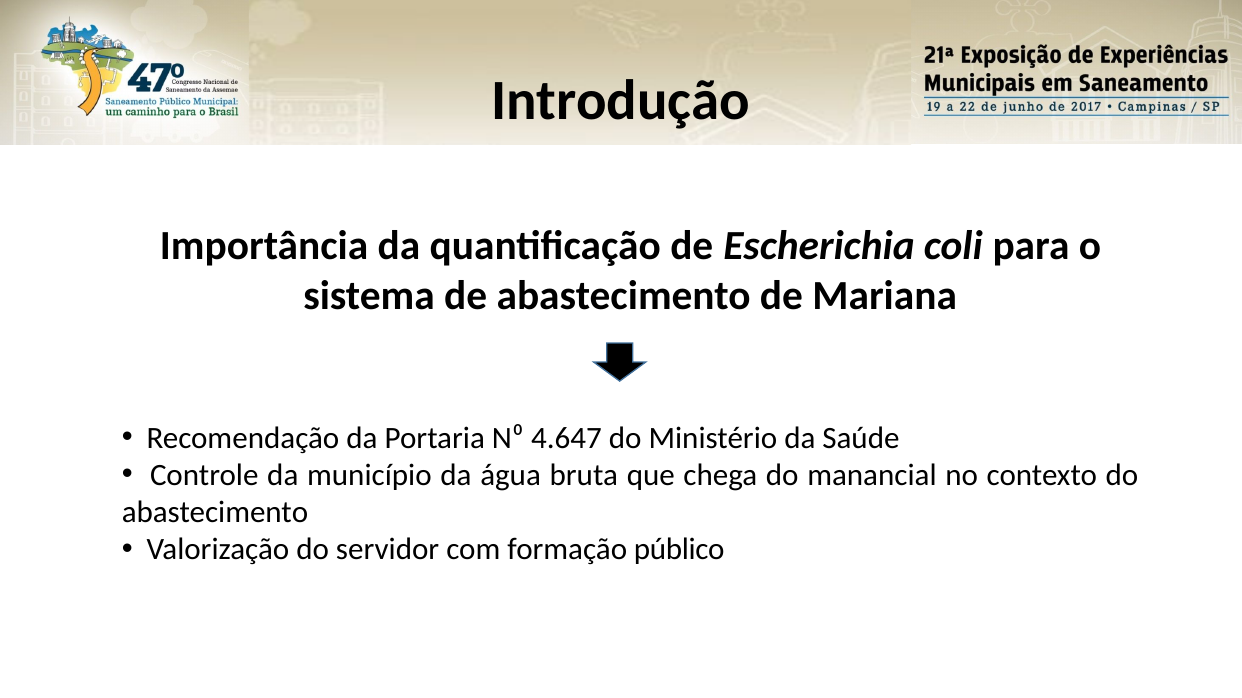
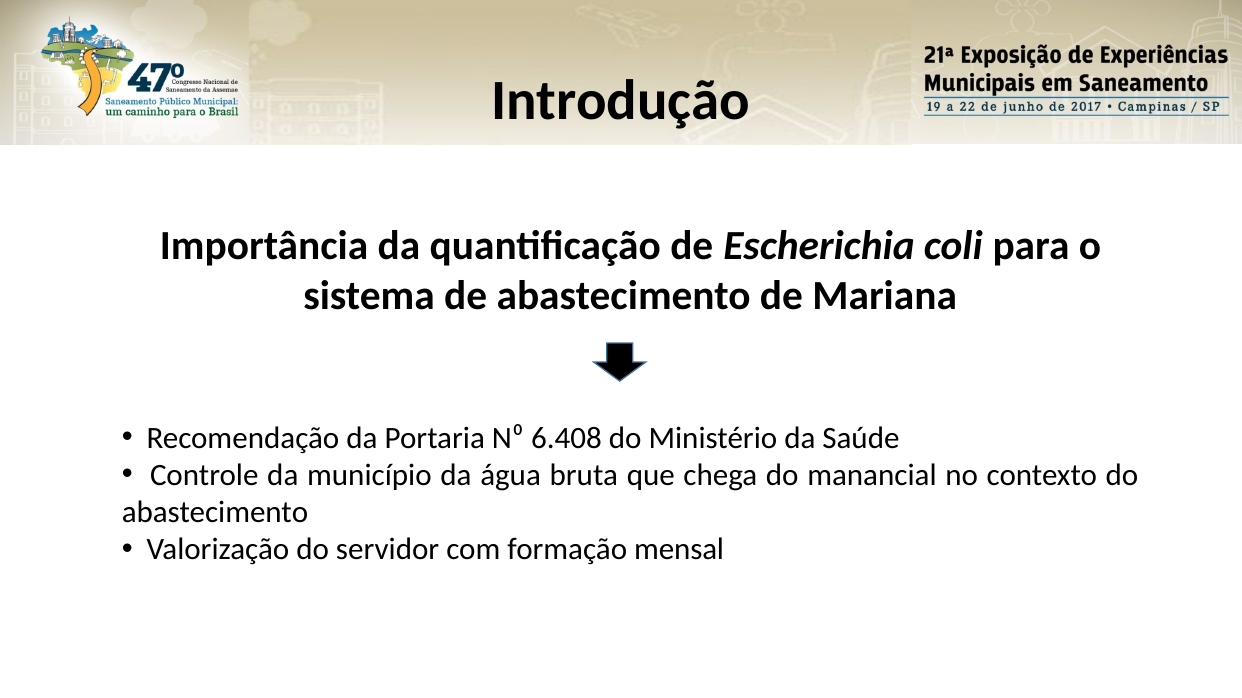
4.647: 4.647 -> 6.408 (566, 438)
público: público -> mensal (679, 550)
